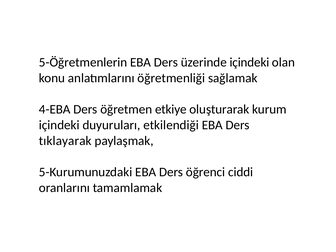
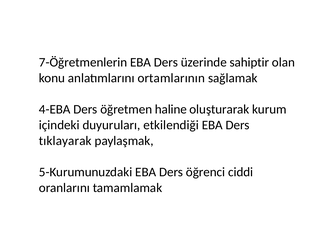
5-Öğretmenlerin: 5-Öğretmenlerin -> 7-Öğretmenlerin (83, 62)
üzerinde içindeki: içindeki -> sahiptir (249, 62)
öğretmenliği: öğretmenliği -> ortamlarının (171, 78)
etkiye: etkiye -> haline (171, 109)
